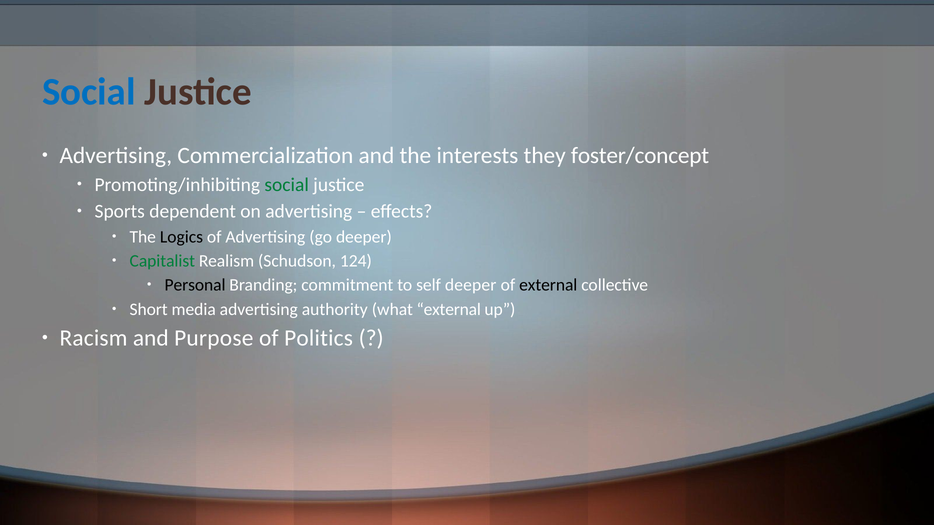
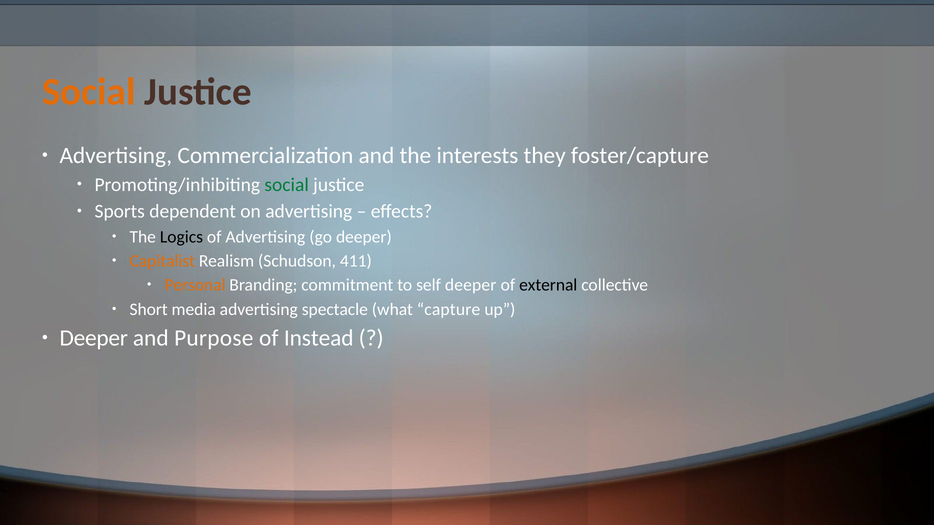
Social colour: blue -> orange (89, 92)
foster/concept: foster/concept -> foster/capture (640, 156)
Capitalist colour: green -> orange (162, 261)
124: 124 -> 411 (356, 261)
Personal colour: black -> orange (195, 285)
authority: authority -> spectacle (335, 309)
what external: external -> capture (449, 309)
Racism: Racism -> Deeper (94, 339)
Politics: Politics -> Instead (319, 339)
